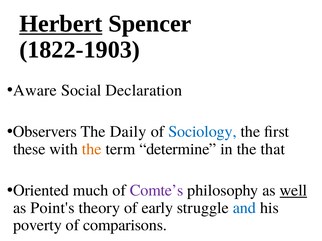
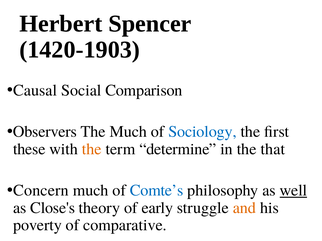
Herbert underline: present -> none (61, 24)
1822-1903: 1822-1903 -> 1420-1903 (80, 50)
Aware: Aware -> Causal (35, 90)
Declaration: Declaration -> Comparison (144, 90)
The Daily: Daily -> Much (128, 132)
Oriented: Oriented -> Concern (41, 191)
Comte’s colour: purple -> blue (157, 191)
Point's: Point's -> Close's (53, 208)
and colour: blue -> orange (244, 208)
comparisons: comparisons -> comparative (125, 226)
